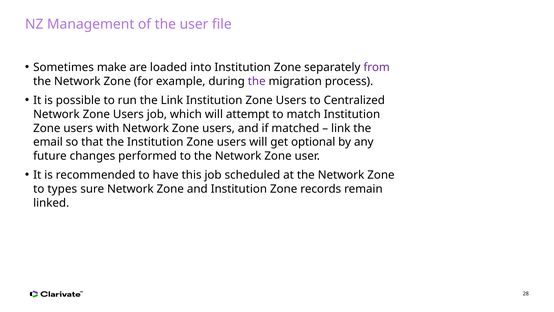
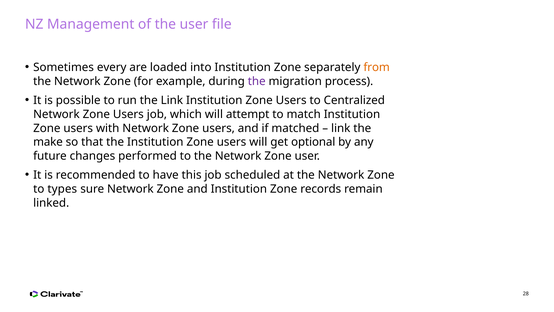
make: make -> every (112, 67)
from colour: purple -> orange (377, 67)
email: email -> make (48, 142)
